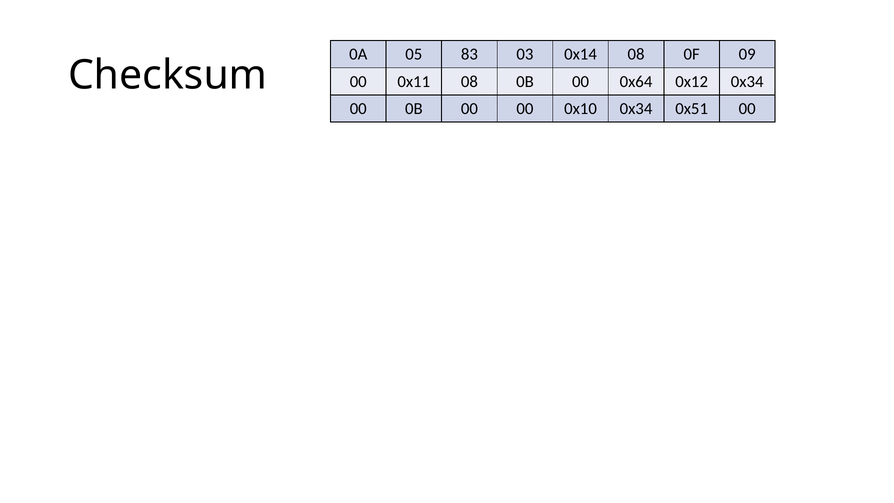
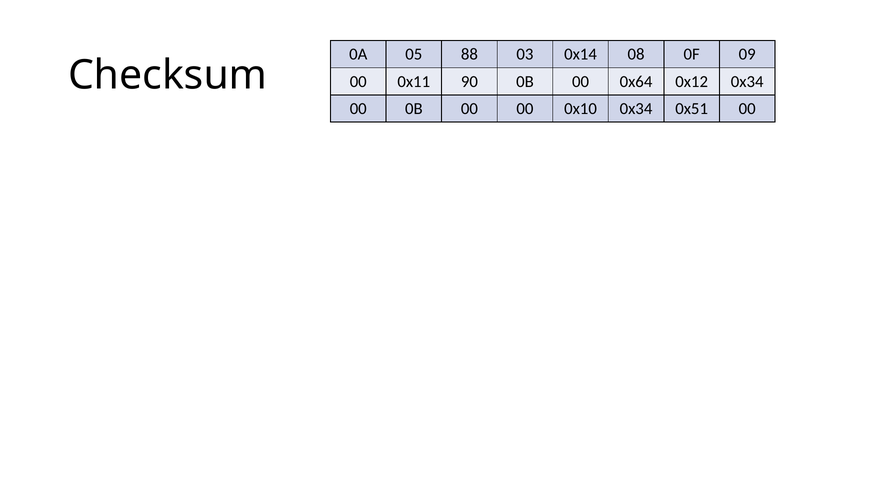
83: 83 -> 88 (469, 54)
0x11 08: 08 -> 90 (469, 81)
